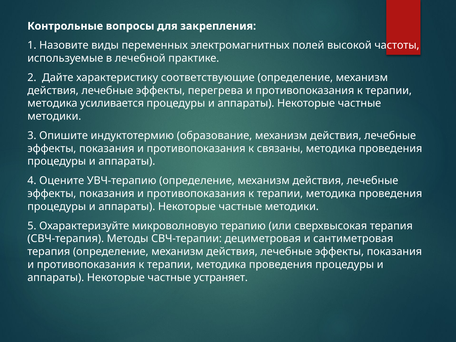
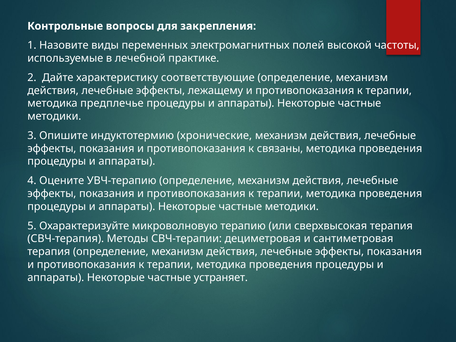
перегрева: перегрева -> лежащему (215, 90)
усиливается: усиливается -> предплечье (112, 103)
образование: образование -> хронические (214, 136)
